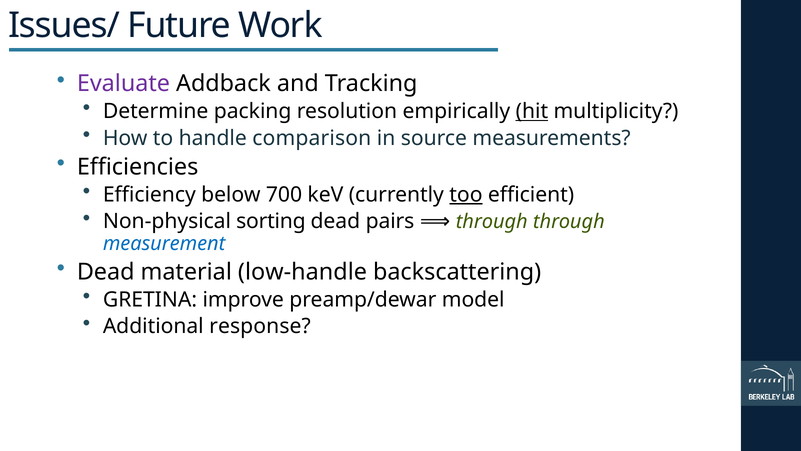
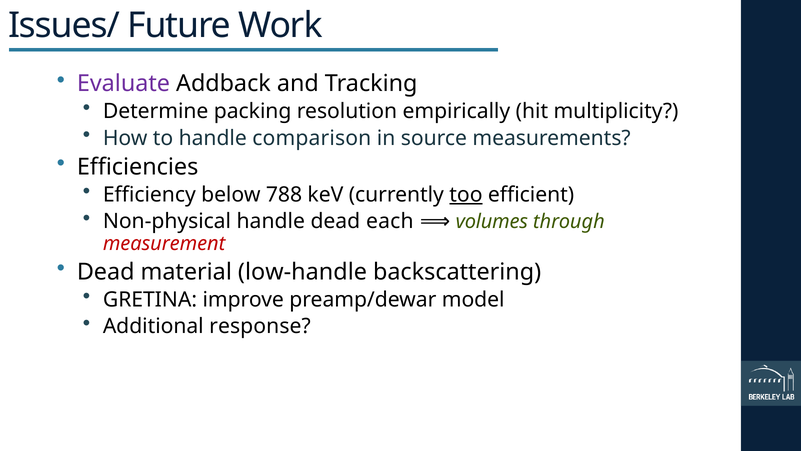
hit underline: present -> none (532, 111)
700: 700 -> 788 (284, 194)
Non-physical sorting: sorting -> handle (271, 221)
pairs: pairs -> each (390, 221)
through: through -> volumes (492, 222)
measurement colour: blue -> red (164, 243)
